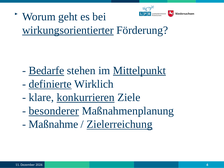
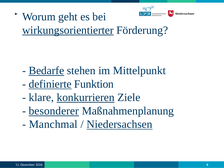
Mittelpunkt underline: present -> none (139, 71)
Wirklich: Wirklich -> Funktion (94, 84)
Maßnahme: Maßnahme -> Manchmal (53, 124)
Zielerreichung: Zielerreichung -> Niedersachsen (120, 124)
